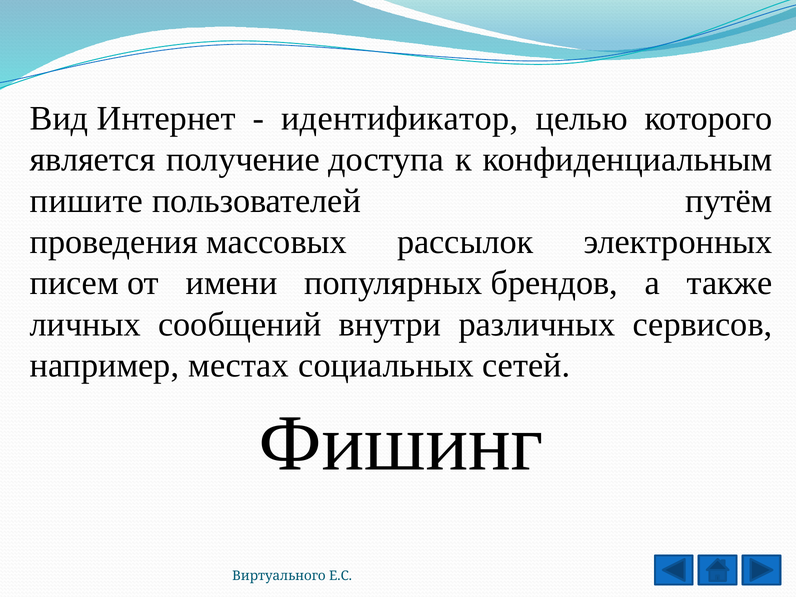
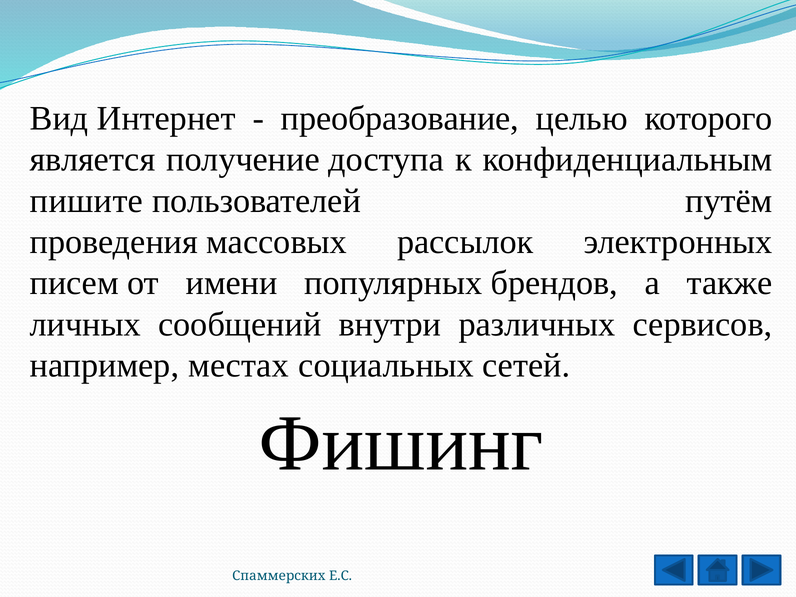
идентификатор: идентификатор -> преобразование (400, 119)
Виртуального: Виртуального -> Спаммерских (279, 576)
